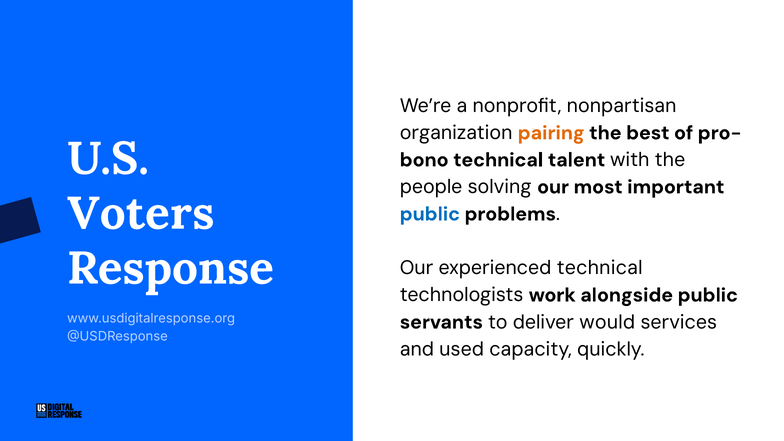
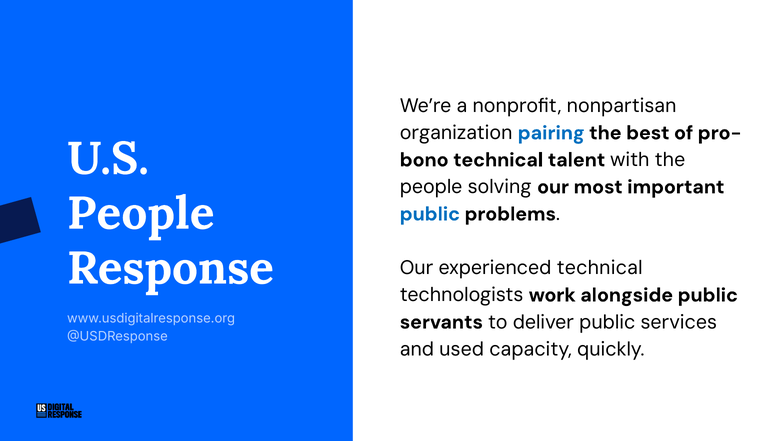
pairing colour: orange -> blue (551, 133)
Voters: Voters -> People (141, 214)
deliver would: would -> public (607, 322)
